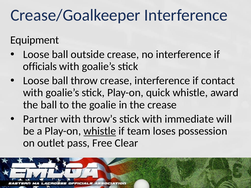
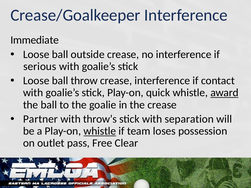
Equipment: Equipment -> Immediate (35, 40)
officials: officials -> serious (40, 66)
award underline: none -> present (224, 93)
immediate: immediate -> separation (189, 119)
